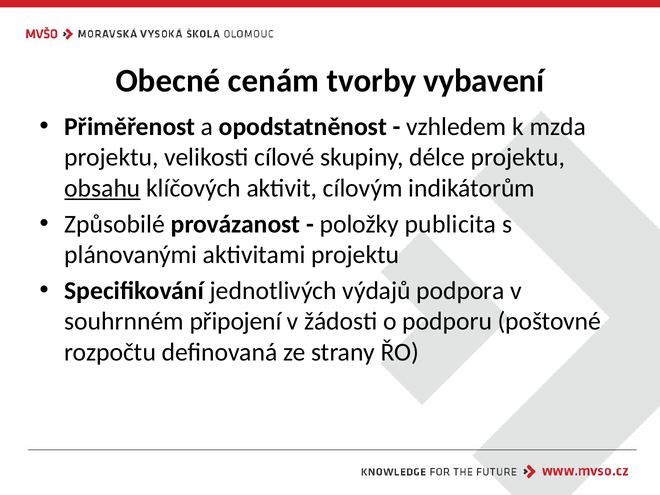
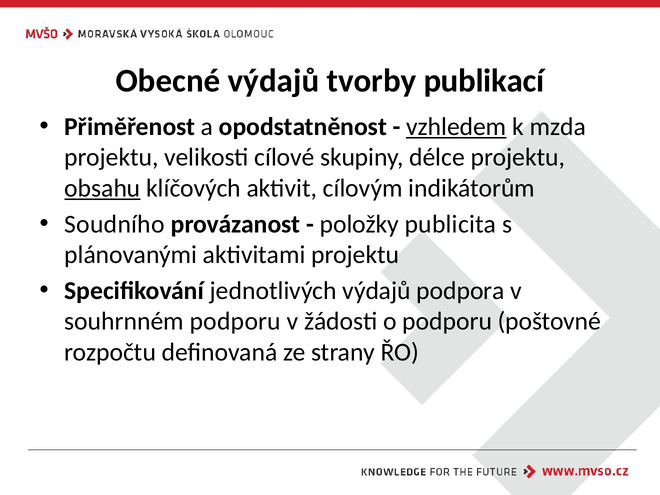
Obecné cenám: cenám -> výdajů (274, 81)
vybavení: vybavení -> publikací (484, 81)
vzhledem underline: none -> present (456, 127)
Způsobilé: Způsobilé -> Soudního (114, 224)
souhrnném připojení: připojení -> podporu (235, 322)
